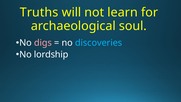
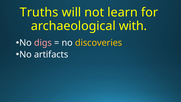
soul: soul -> with (133, 26)
discoveries colour: light blue -> yellow (99, 43)
lordship: lordship -> artifacts (51, 54)
